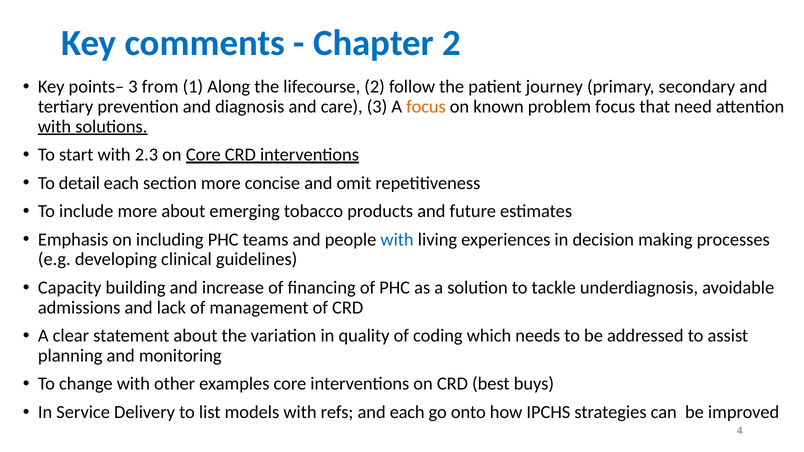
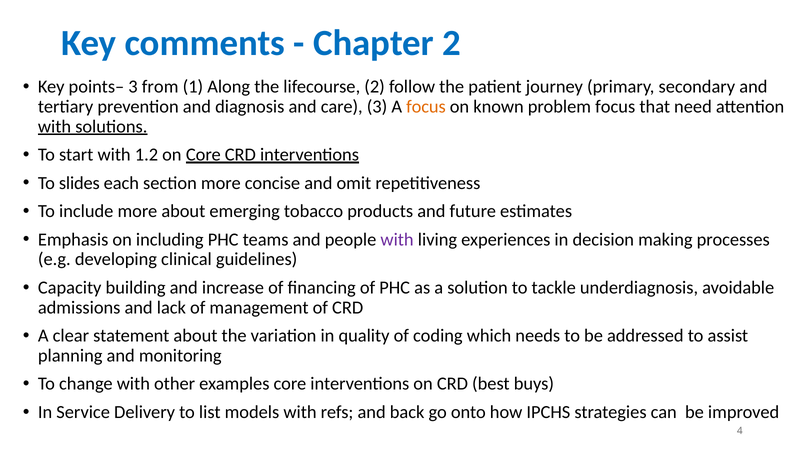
2.3: 2.3 -> 1.2 (146, 155)
detail: detail -> slides (79, 183)
with colour: blue -> purple (397, 240)
and each: each -> back (407, 412)
